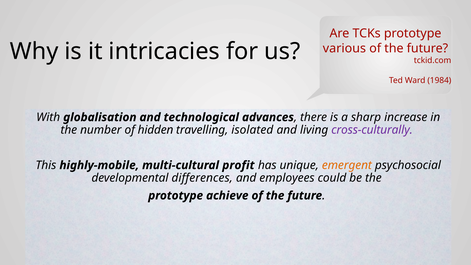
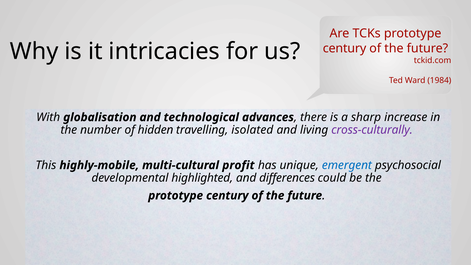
various: various -> century (345, 48)
emergent colour: orange -> blue (347, 165)
differences: differences -> highlighted (202, 178)
employees: employees -> differences (287, 178)
achieve: achieve -> century (227, 196)
